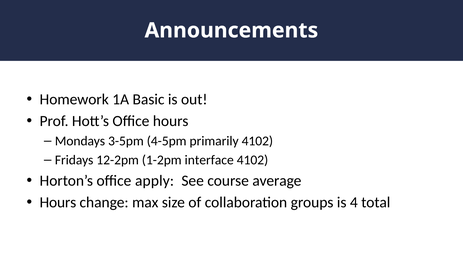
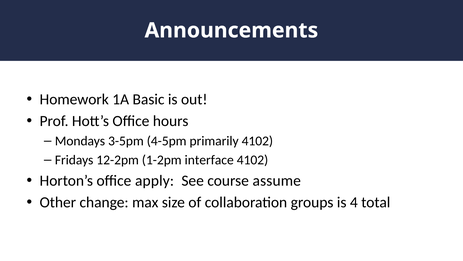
average: average -> assume (277, 180)
Hours: Hours -> Other (58, 202)
